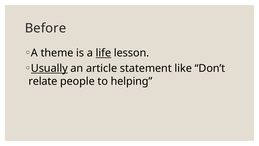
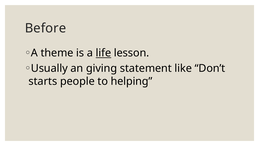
Usually underline: present -> none (49, 68)
article: article -> giving (102, 68)
relate: relate -> starts (43, 81)
